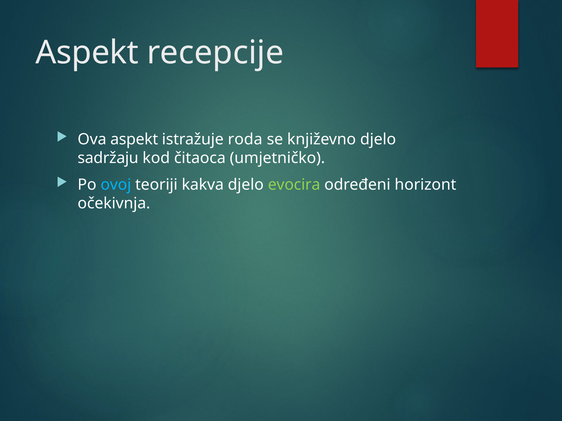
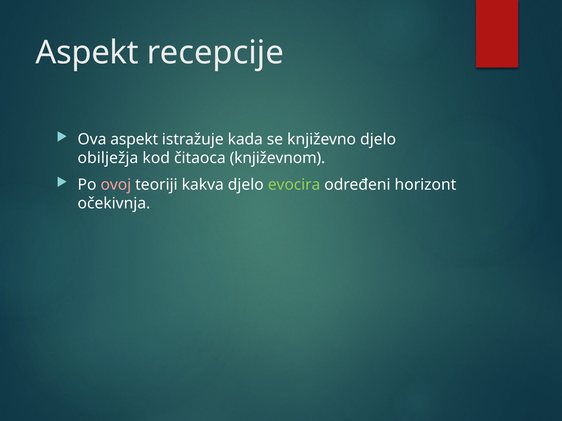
roda: roda -> kada (245, 139)
sadržaju: sadržaju -> obilježja (108, 158)
umjetničko: umjetničko -> književnom (277, 158)
ovoj colour: light blue -> pink (116, 185)
